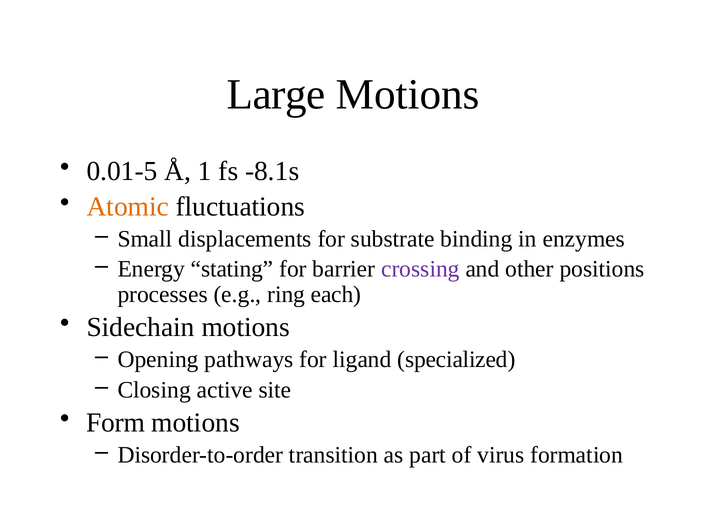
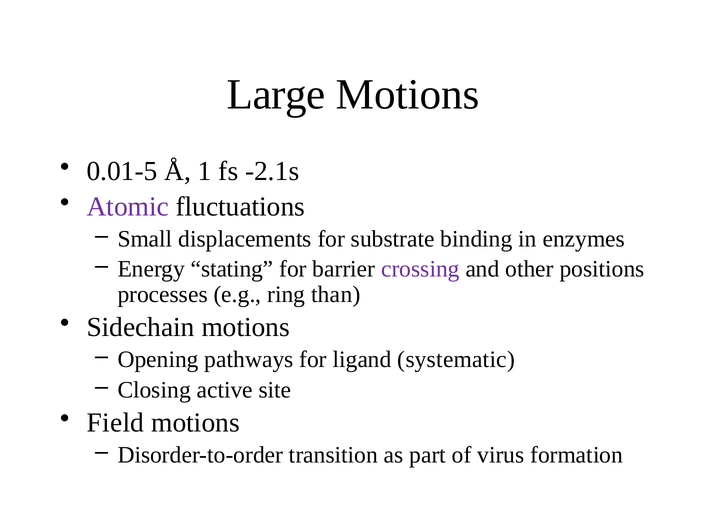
-8.1s: -8.1s -> -2.1s (272, 171)
Atomic colour: orange -> purple (128, 207)
each: each -> than (336, 295)
specialized: specialized -> systematic (456, 360)
Form: Form -> Field (115, 423)
